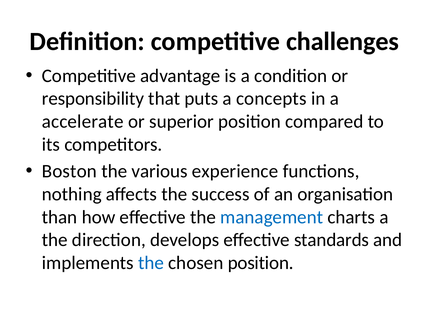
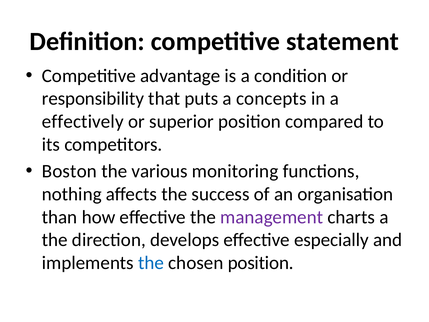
challenges: challenges -> statement (342, 42)
accelerate: accelerate -> effectively (83, 122)
experience: experience -> monitoring (235, 171)
management colour: blue -> purple (272, 217)
standards: standards -> especially (331, 240)
